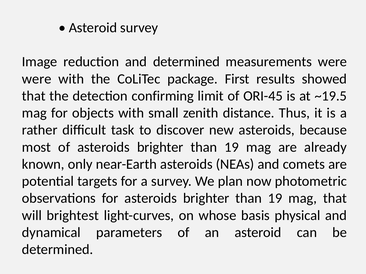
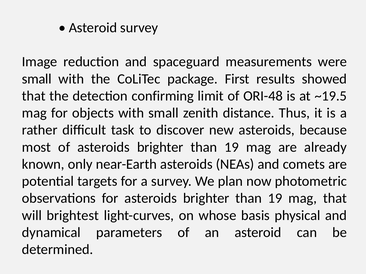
and determined: determined -> spaceguard (186, 62)
were: were -> small (37, 79)
ORI-45: ORI-45 -> ORI-48 (263, 96)
